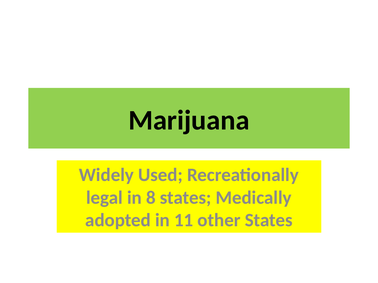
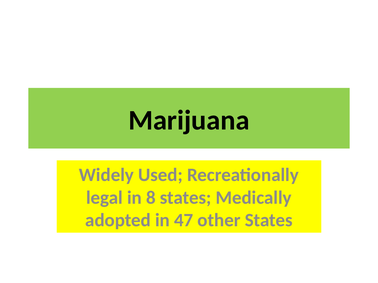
11: 11 -> 47 (184, 221)
